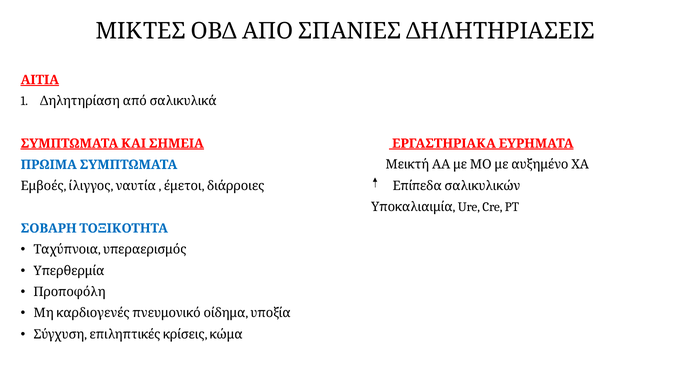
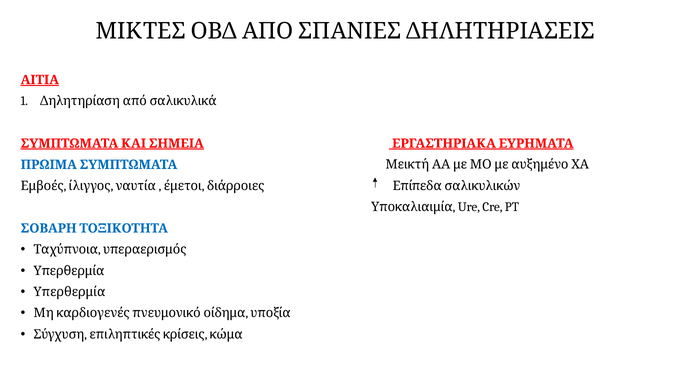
Προποφόλη: Προποφόλη -> Υπερθερμία (69, 292)
